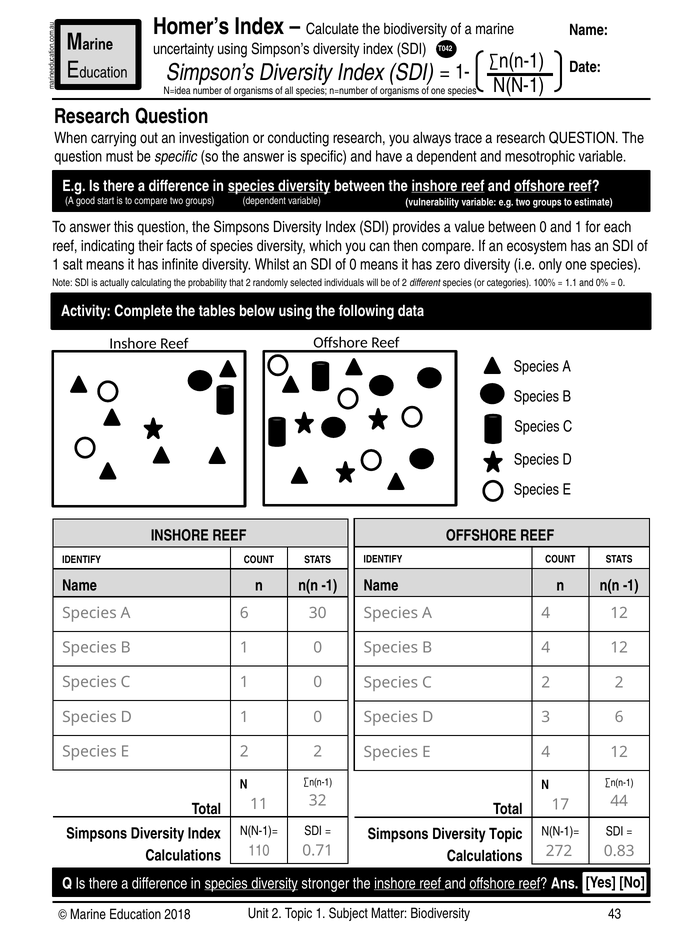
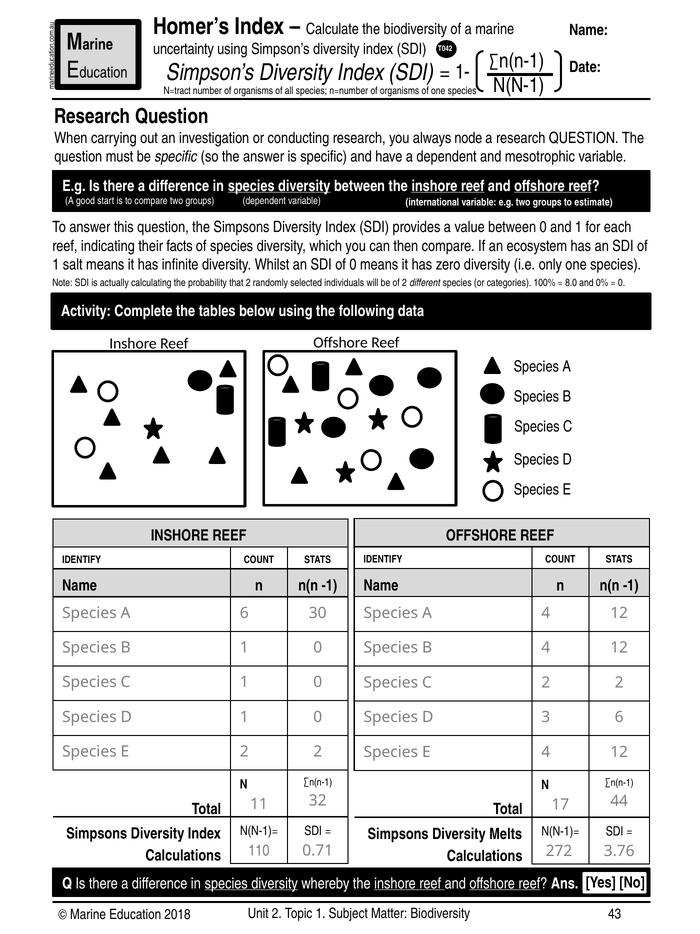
N=idea: N=idea -> N=tract (177, 91)
trace: trace -> node (468, 138)
vulnerability: vulnerability -> international (432, 202)
1.1: 1.1 -> 8.0 (571, 283)
Diversity Topic: Topic -> Melts (506, 833)
0.83: 0.83 -> 3.76 (619, 850)
stronger: stronger -> whereby (325, 883)
